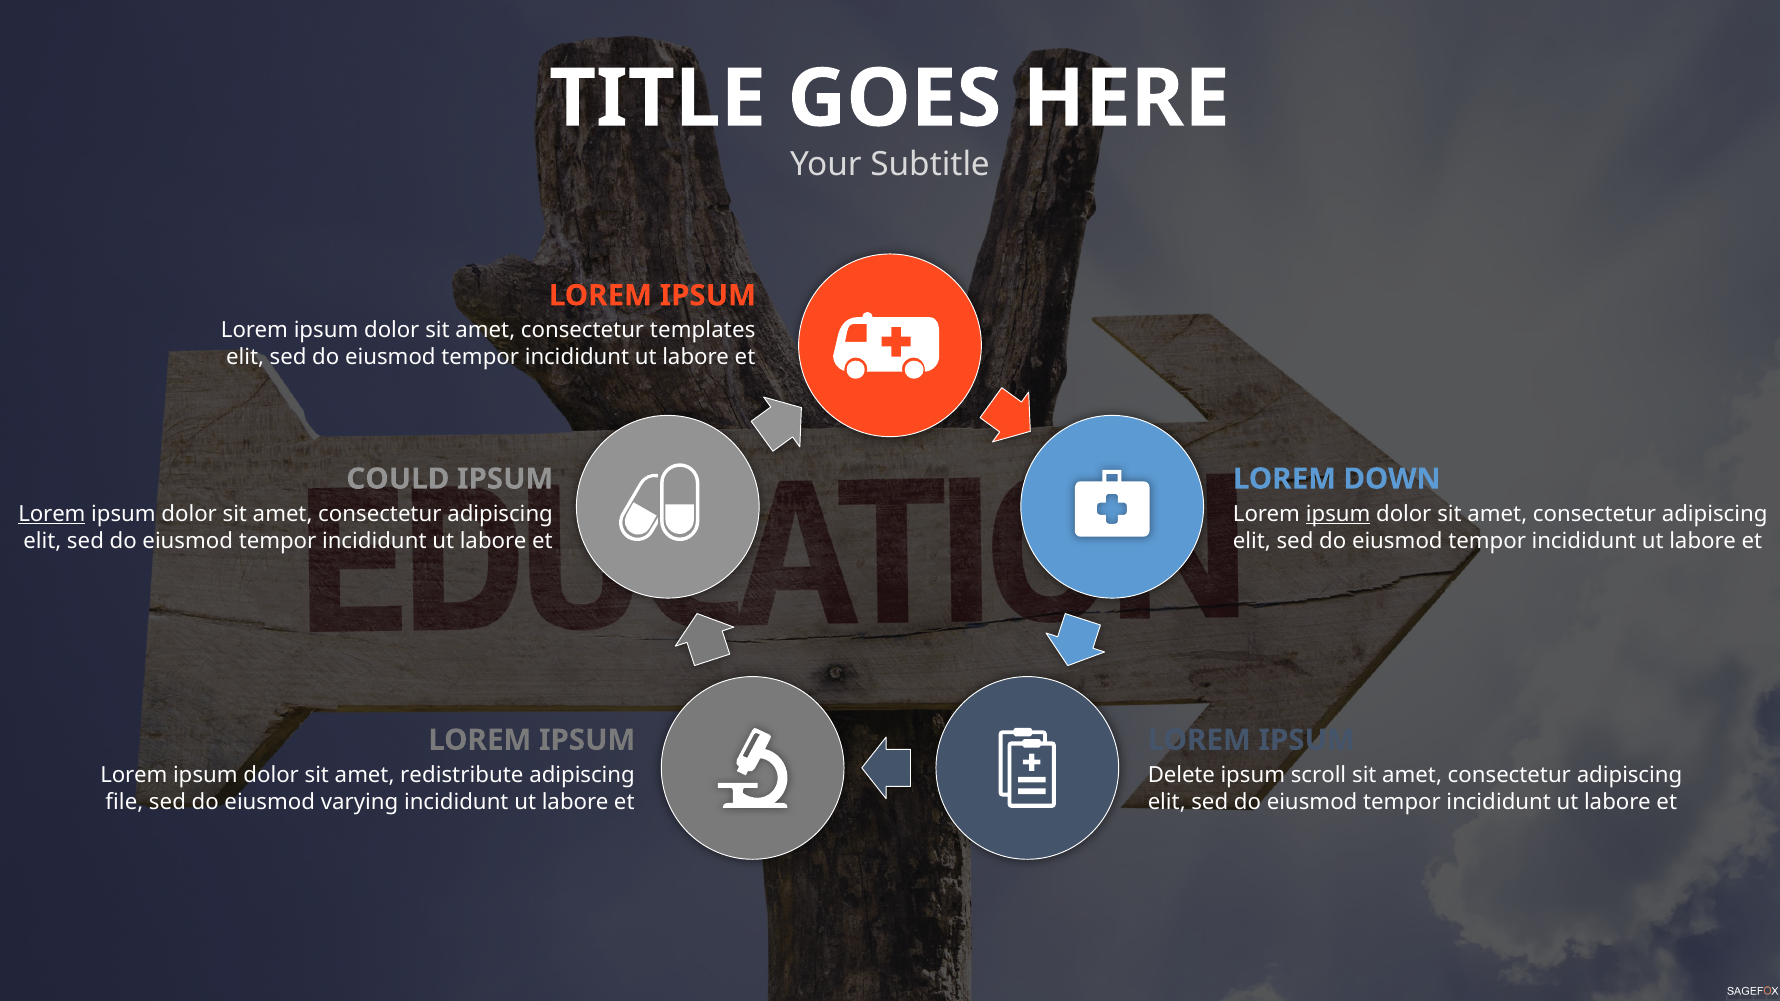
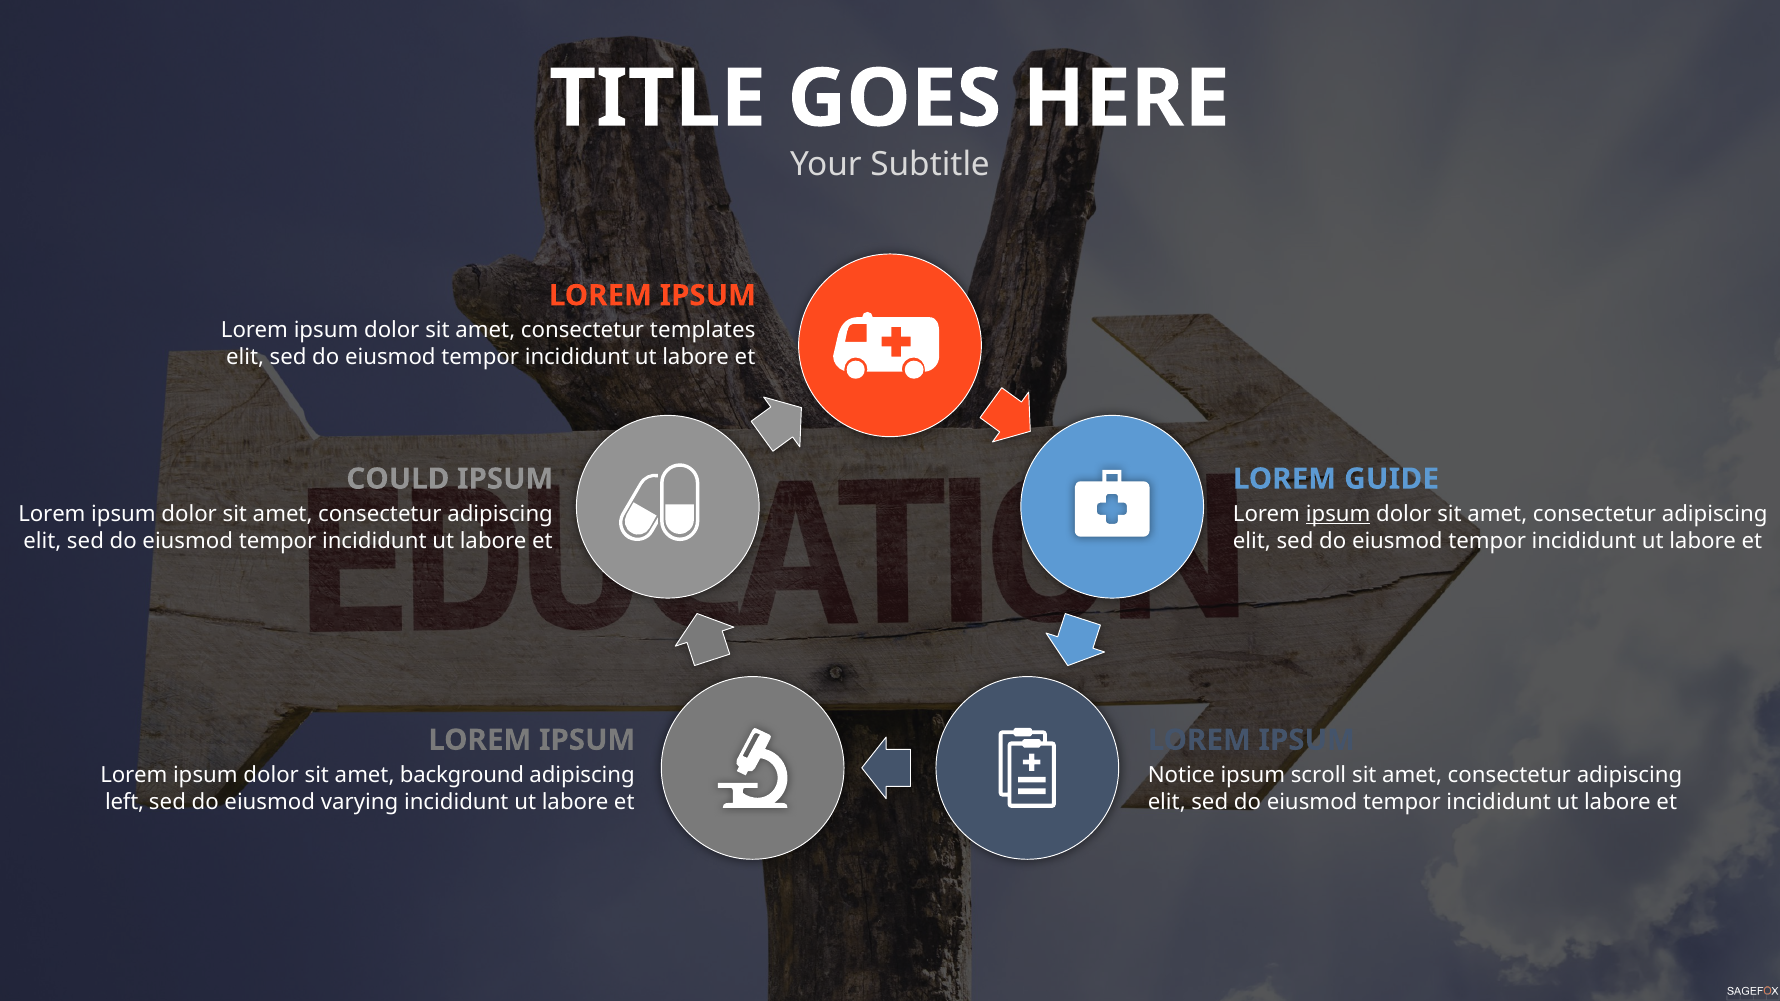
DOWN: DOWN -> GUIDE (1392, 479)
Lorem underline: present -> none (52, 514)
redistribute: redistribute -> background (462, 775)
Delete: Delete -> Notice (1181, 775)
file: file -> left (125, 802)
